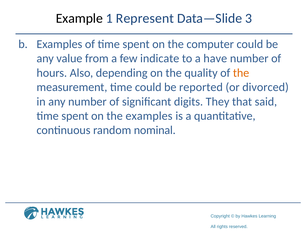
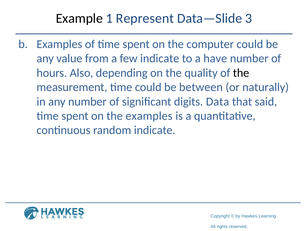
the colour: orange -> black (241, 73)
reported: reported -> between (201, 87)
divorced: divorced -> naturally (266, 87)
They: They -> Data (218, 102)
random nominal: nominal -> indicate (155, 130)
